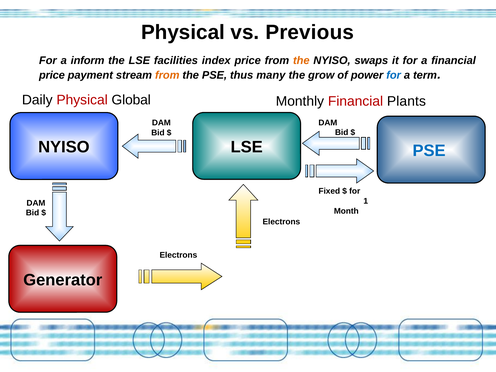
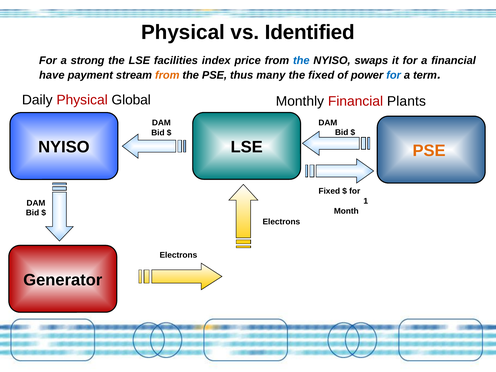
Previous: Previous -> Identified (310, 32)
inform: inform -> strong (88, 61)
the colour: orange -> blue (301, 61)
price: price -> have (52, 75)
the grow: grow -> fixed (321, 75)
PSE colour: blue -> orange (429, 151)
